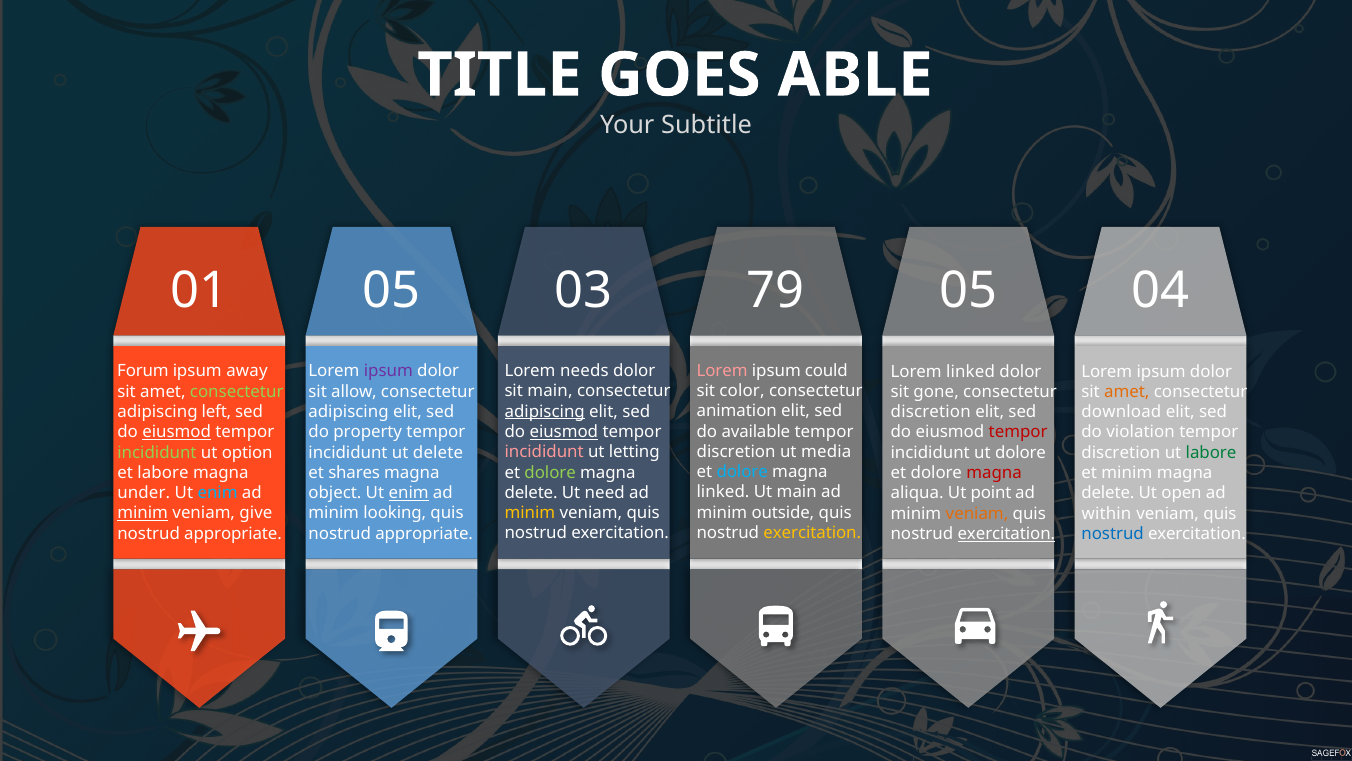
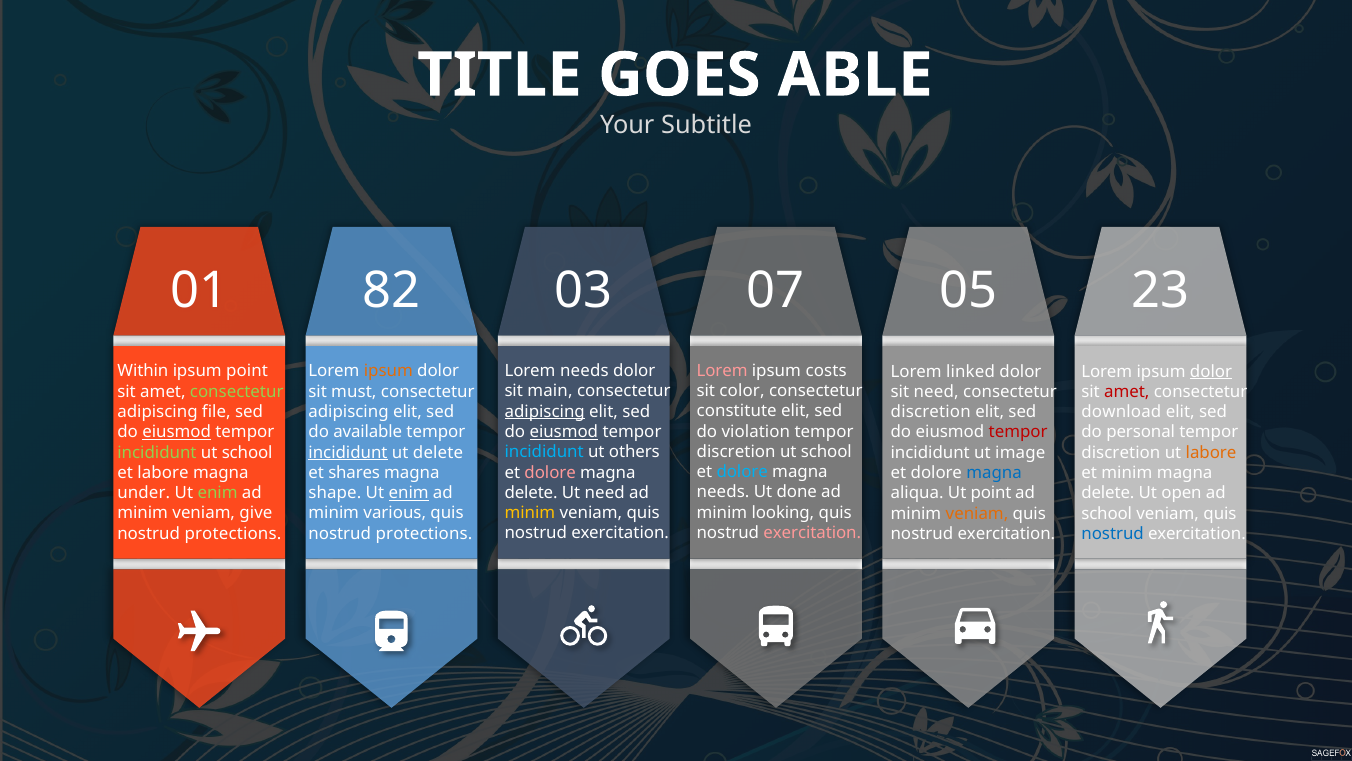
01 05: 05 -> 82 (391, 290)
79: 79 -> 07 (776, 290)
04: 04 -> 23 (1160, 290)
could: could -> costs (826, 370)
Forum: Forum -> Within (143, 371)
ipsum away: away -> point (247, 371)
ipsum colour: purple -> orange (388, 371)
dolor underline: none -> present (1211, 371)
allow: allow -> must (354, 391)
sit gone: gone -> need (936, 392)
amet colour: orange -> red (1127, 392)
animation: animation -> constitute (737, 411)
left: left -> file (216, 412)
available: available -> violation (756, 431)
property: property -> available (368, 432)
violation: violation -> personal (1141, 432)
media: media -> school (826, 452)
incididunt colour: pink -> light blue (544, 452)
letting: letting -> others (634, 452)
option: option -> school (247, 452)
incididunt underline: none -> present (348, 452)
ut dolore: dolore -> image (1020, 452)
labore colour: green -> orange (1211, 452)
dolore colour: light green -> pink (550, 472)
magna colour: red -> blue (994, 473)
linked: linked -> needs (723, 492)
Ut main: main -> done (797, 492)
enim colour: light blue -> light green (218, 493)
object: object -> shape (335, 493)
outside: outside -> looking (783, 512)
minim underline: present -> none (143, 513)
looking: looking -> various (395, 513)
within: within -> school (1107, 513)
exercitation colour: yellow -> pink (812, 533)
appropriate: appropriate -> protections (233, 533)
appropriate: appropriate -> protections (424, 533)
exercitation underline: present -> none (1006, 533)
